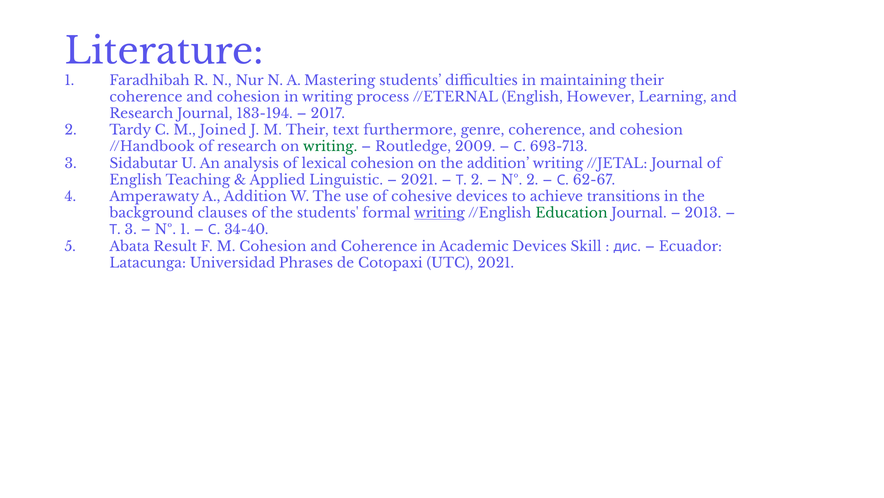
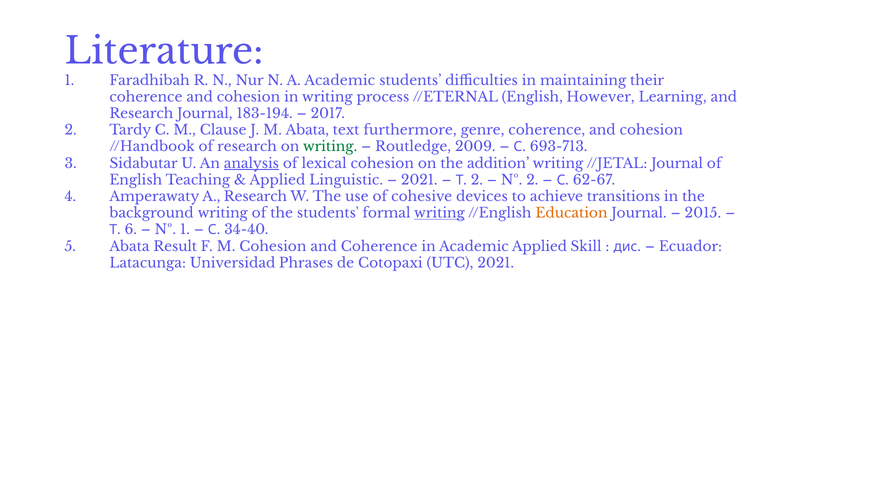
A Mastering: Mastering -> Academic (340, 80)
Joined: Joined -> Clause (223, 130)
M Their: Their -> Abata (307, 130)
analysis underline: none -> present (251, 163)
A Addition: Addition -> Research (255, 196)
background clauses: clauses -> writing (223, 213)
Education colour: green -> orange (571, 213)
2013: 2013 -> 2015 (703, 213)
3: 3 -> 6 (131, 229)
Academic Devices: Devices -> Applied (539, 246)
